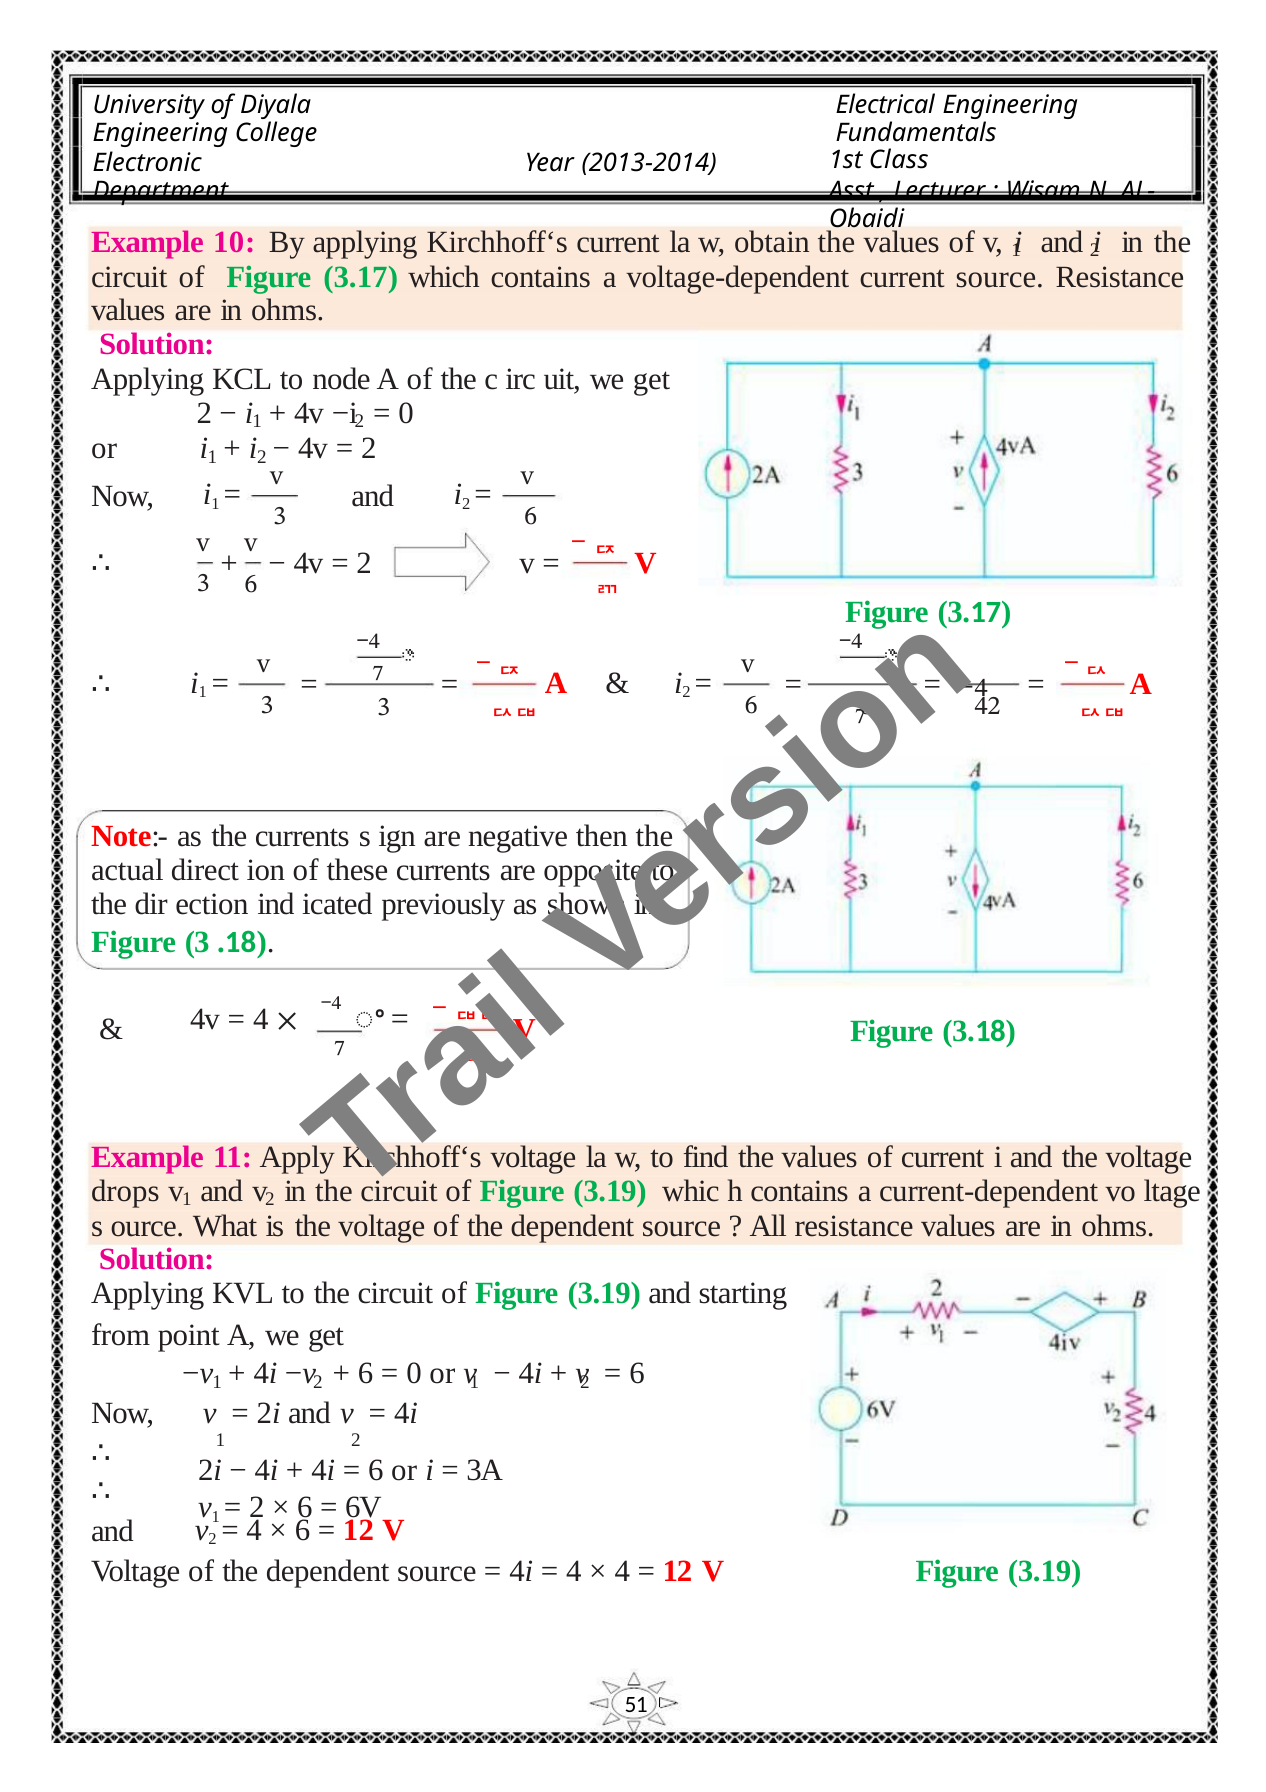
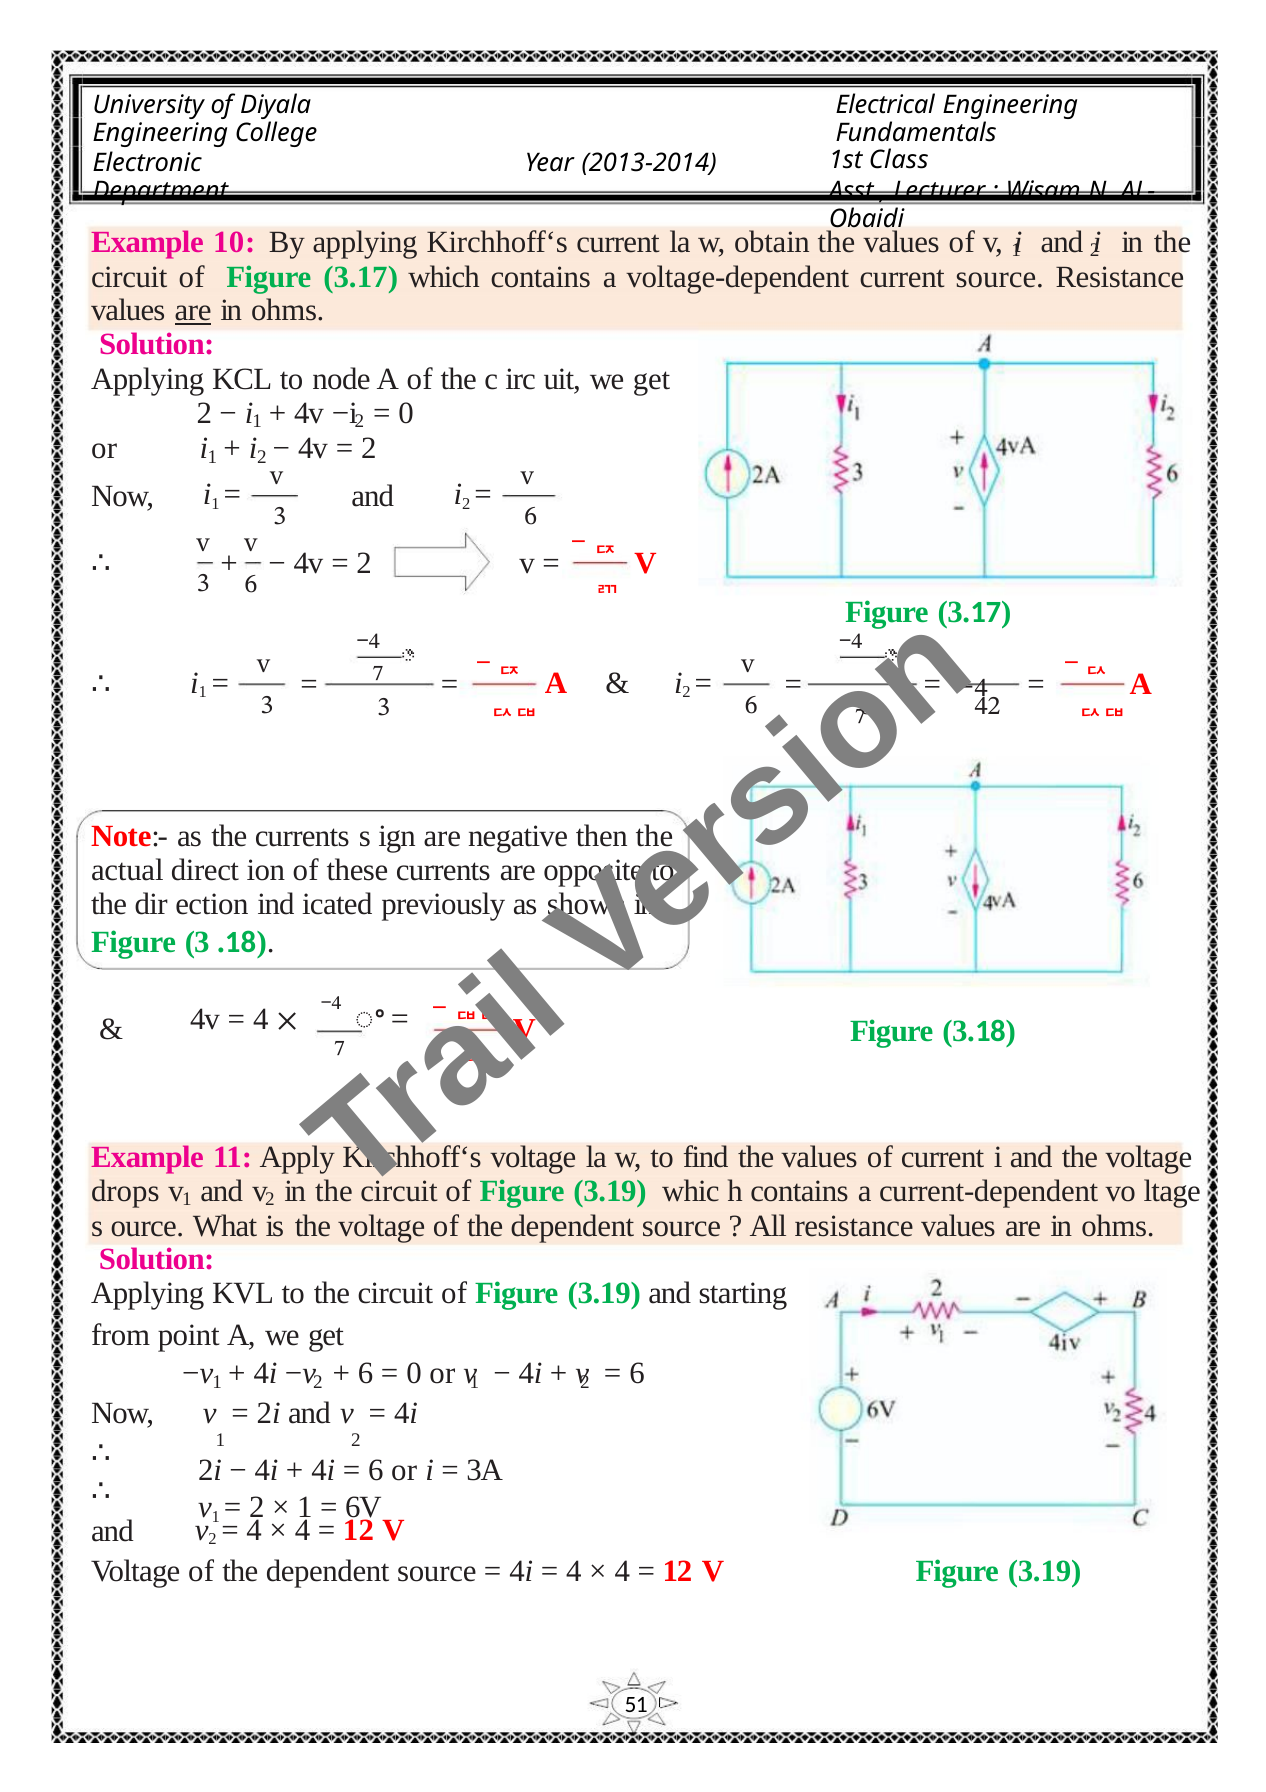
are underline: none -> present (193, 311)
6: 6 -> 1 (305, 1507)
6: 6 -> 4 (303, 1530)
